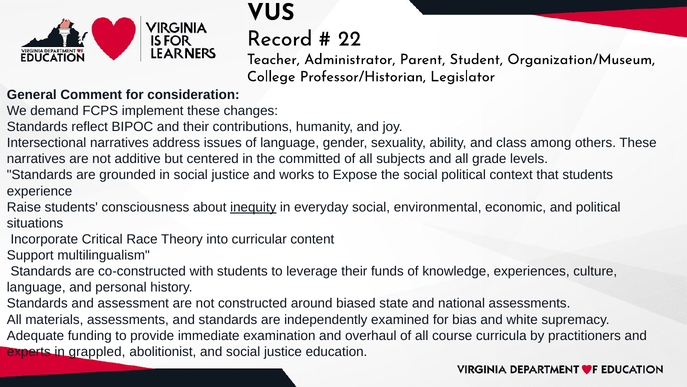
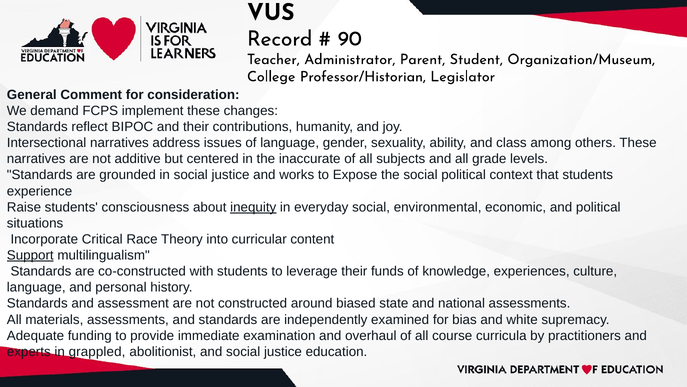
22: 22 -> 90 (350, 39)
committed: committed -> inaccurate (310, 159)
Support underline: none -> present (30, 255)
